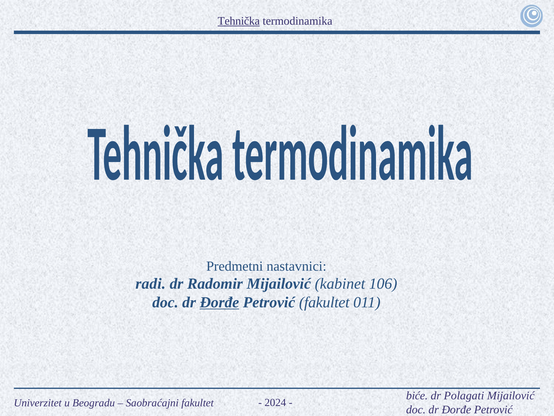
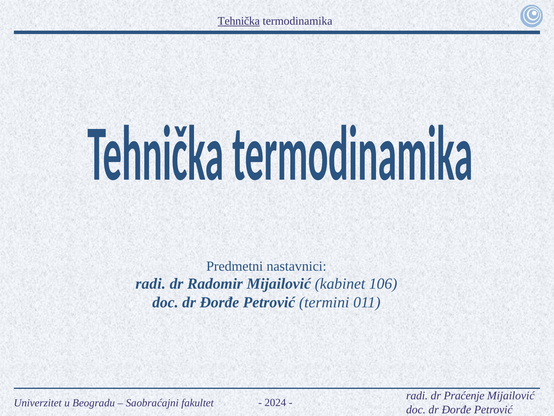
Đorđe underline: present -> none (219, 302)
Petrović fakultet: fakultet -> termini (324, 302)
biće: biće -> radi (417, 395)
Polagati: Polagati -> Praćenje (464, 395)
